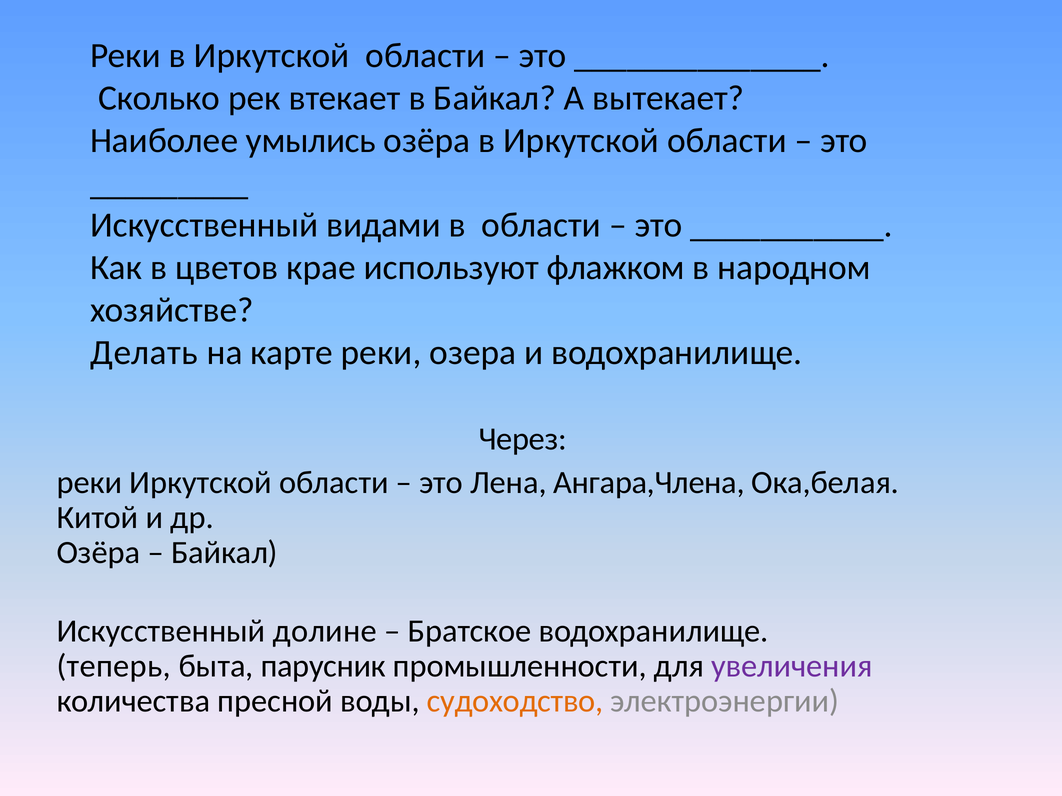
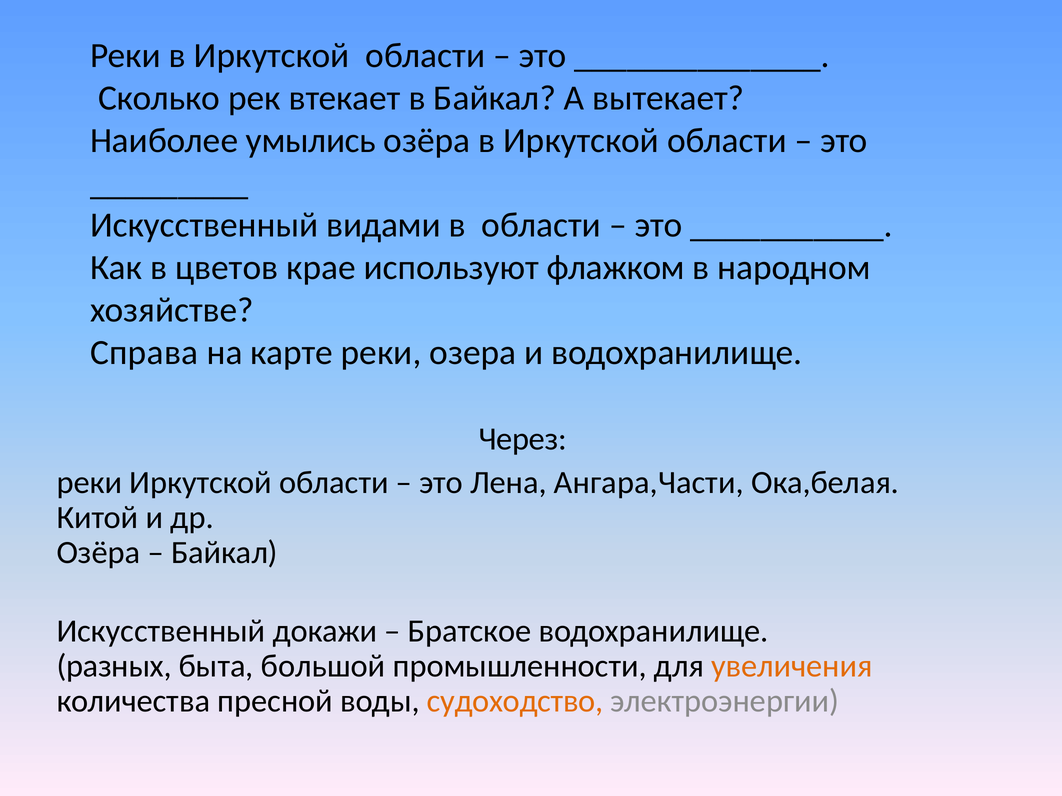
Делать: Делать -> Справа (144, 353)
Ангара,Члена: Ангара,Члена -> Ангара,Части (649, 483)
долине: долине -> докажи (325, 631)
теперь: теперь -> разных (114, 666)
парусник: парусник -> большой (323, 666)
увеличения colour: purple -> orange (792, 666)
